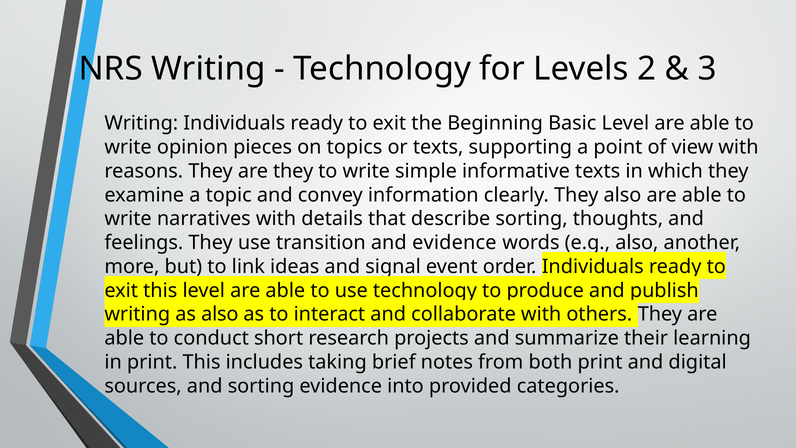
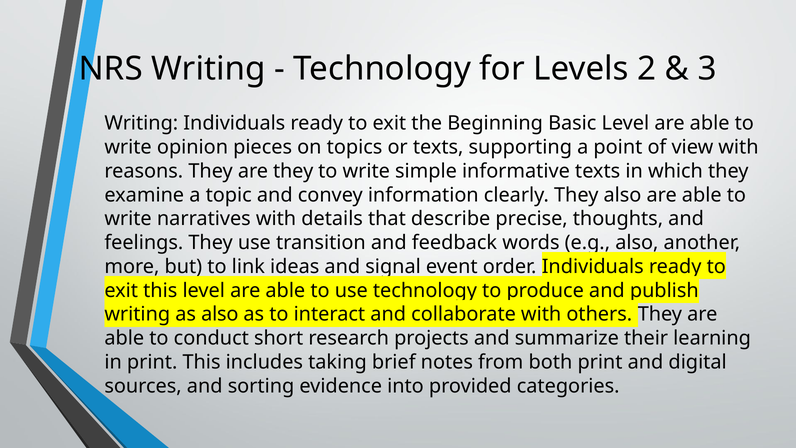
describe sorting: sorting -> precise (532, 219)
and evidence: evidence -> feedback (454, 243)
